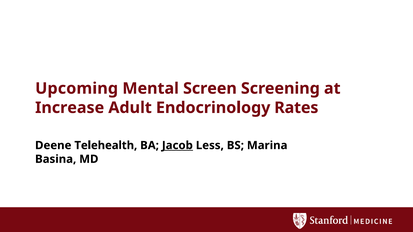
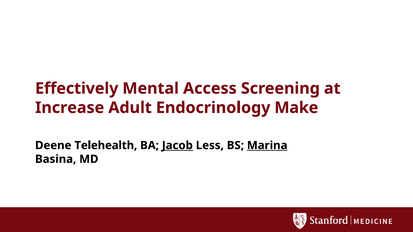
Upcoming: Upcoming -> Effectively (77, 89)
Screen: Screen -> Access (210, 89)
Rates: Rates -> Make (296, 108)
Marina underline: none -> present (267, 146)
